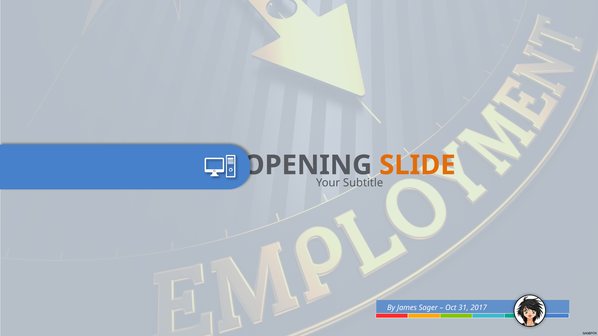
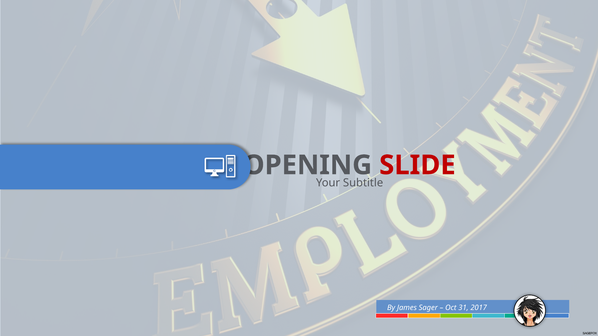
SLIDE colour: orange -> red (417, 165)
